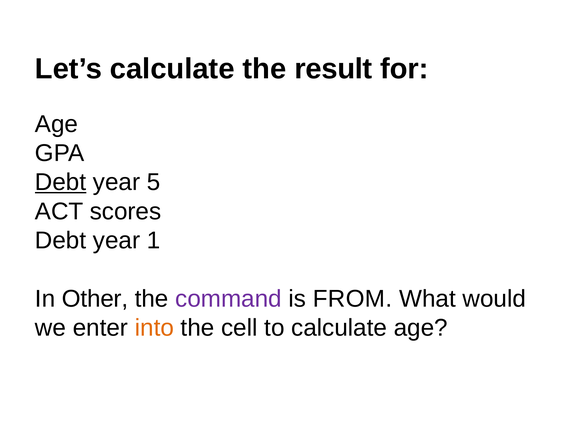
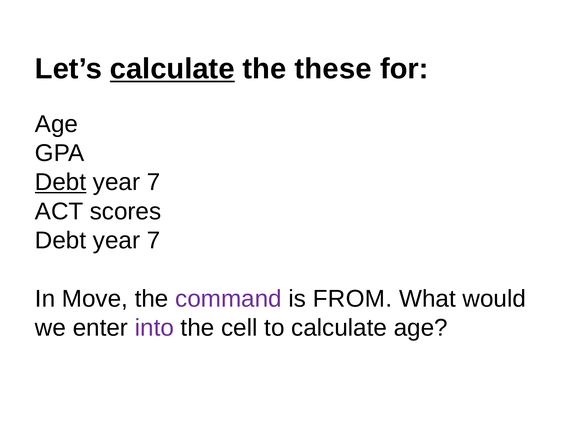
calculate underline: none -> present (172, 69)
result: result -> these (333, 69)
5: 5 -> 7 (154, 182)
1: 1 -> 7 (154, 241)
Other: Other -> Move (95, 299)
into colour: orange -> purple (154, 328)
